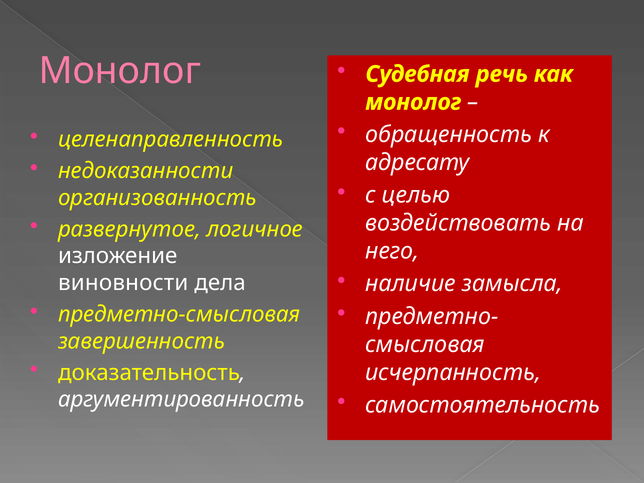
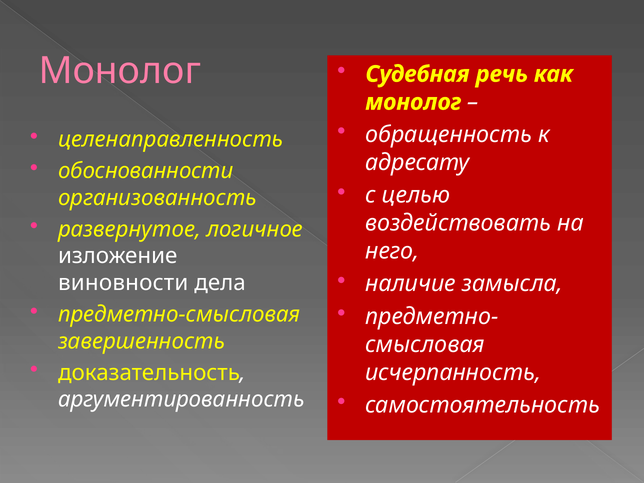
недоказанности: недоказанности -> обоснованности (146, 171)
